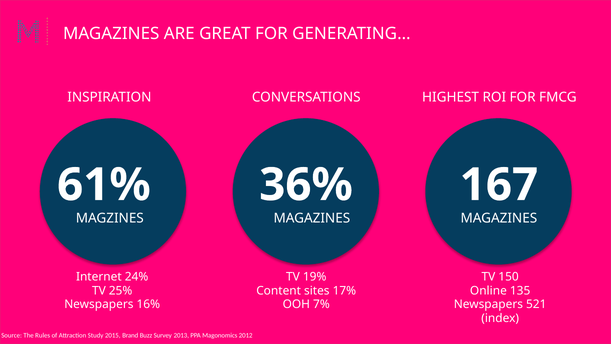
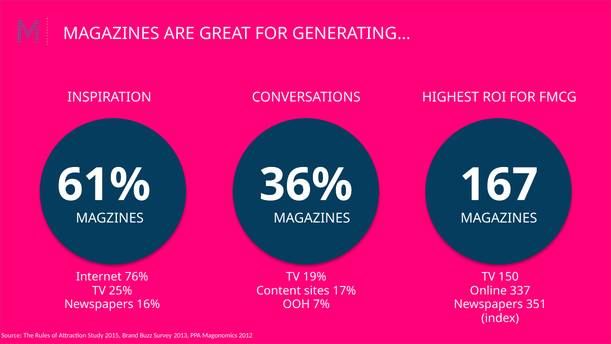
24%: 24% -> 76% (137, 277)
135: 135 -> 337 (520, 290)
521: 521 -> 351 (536, 304)
